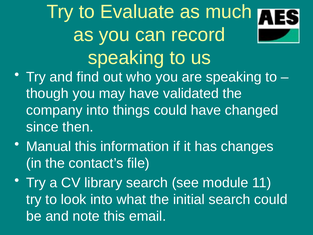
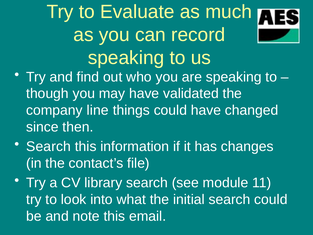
company into: into -> line (98, 110)
Manual: Manual -> Search (49, 146)
